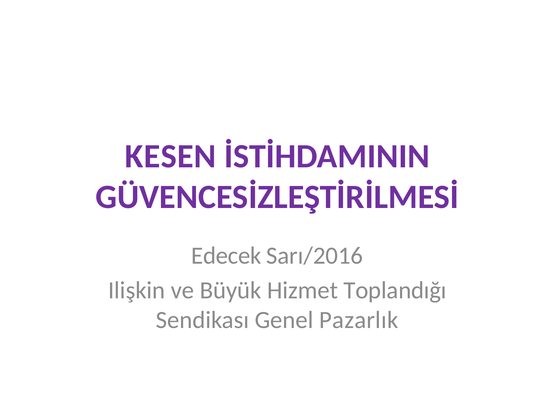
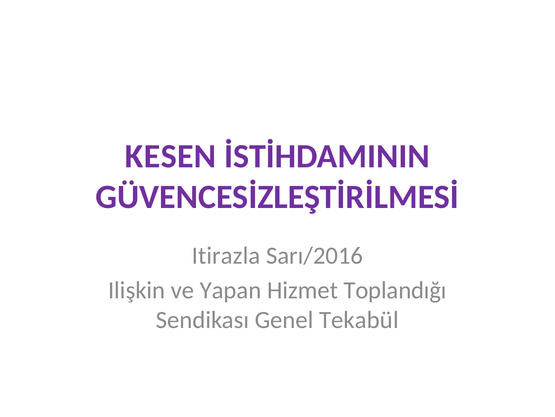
Edecek: Edecek -> Itirazla (226, 255)
Büyük: Büyük -> Yapan (231, 290)
Pazarlık: Pazarlık -> Tekabül (359, 319)
